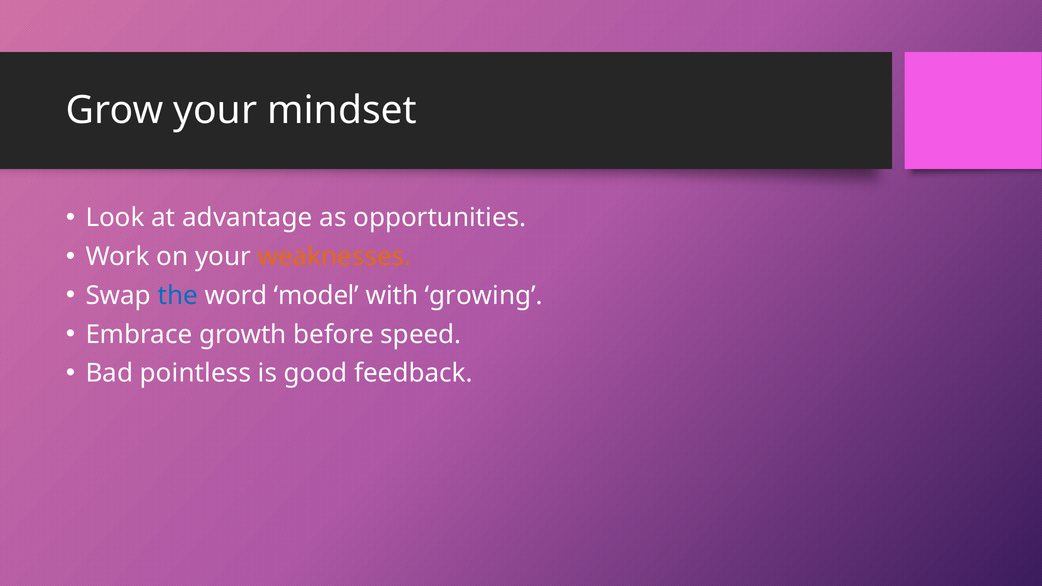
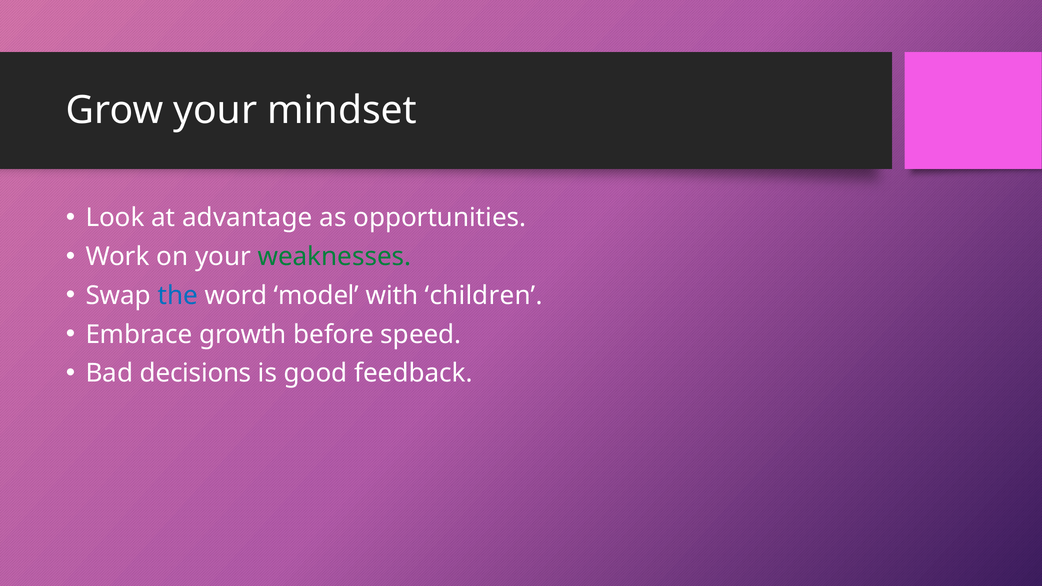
weaknesses colour: orange -> green (334, 257)
growing: growing -> children (484, 296)
pointless: pointless -> decisions (196, 373)
